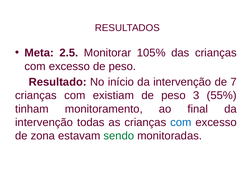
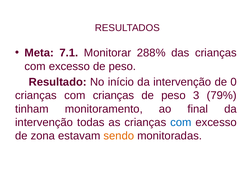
2.5: 2.5 -> 7.1 (69, 53)
105%: 105% -> 288% (151, 53)
7: 7 -> 0 (234, 82)
com existiam: existiam -> crianças (113, 95)
55%: 55% -> 79% (222, 95)
sendo colour: green -> orange (119, 136)
